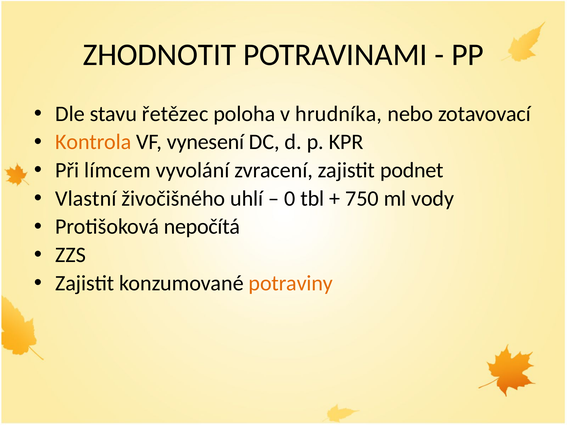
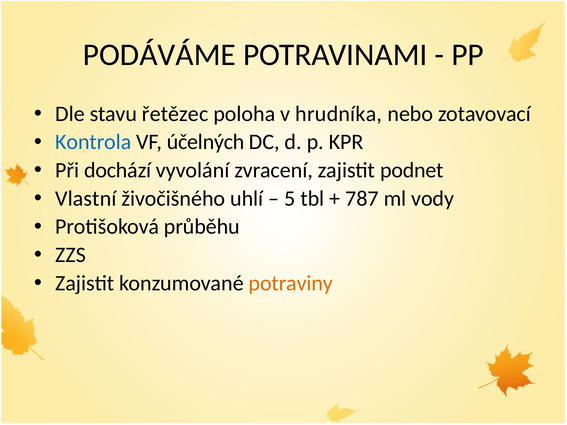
ZHODNOTIT: ZHODNOTIT -> PODÁVÁME (159, 55)
Kontrola colour: orange -> blue (93, 142)
vynesení: vynesení -> účelných (206, 142)
límcem: límcem -> dochází (118, 170)
0: 0 -> 5 (290, 199)
750: 750 -> 787 (362, 199)
nepočítá: nepočítá -> průběhu (202, 227)
